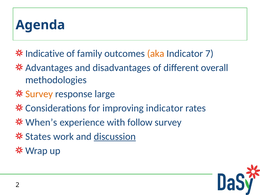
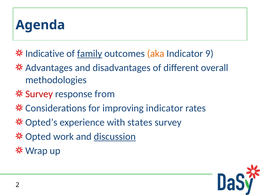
family underline: none -> present (90, 54)
7: 7 -> 9 (209, 54)
Survey colour: orange -> red (39, 94)
large: large -> from (105, 94)
When’s: When’s -> Opted’s (41, 122)
follow: follow -> states (140, 122)
States: States -> Opted (38, 137)
